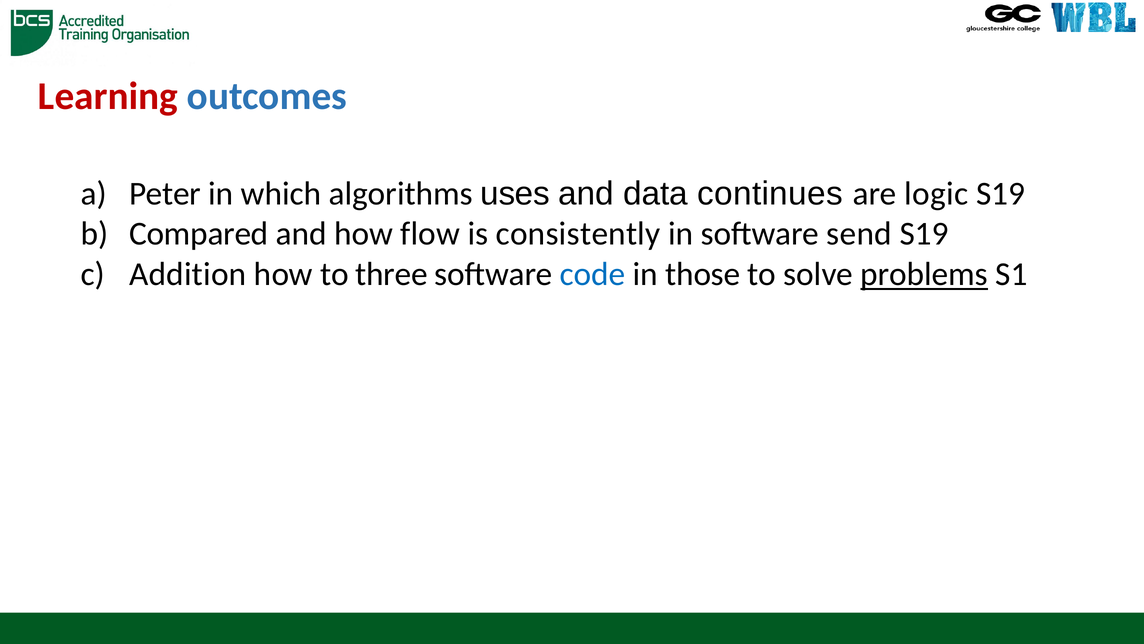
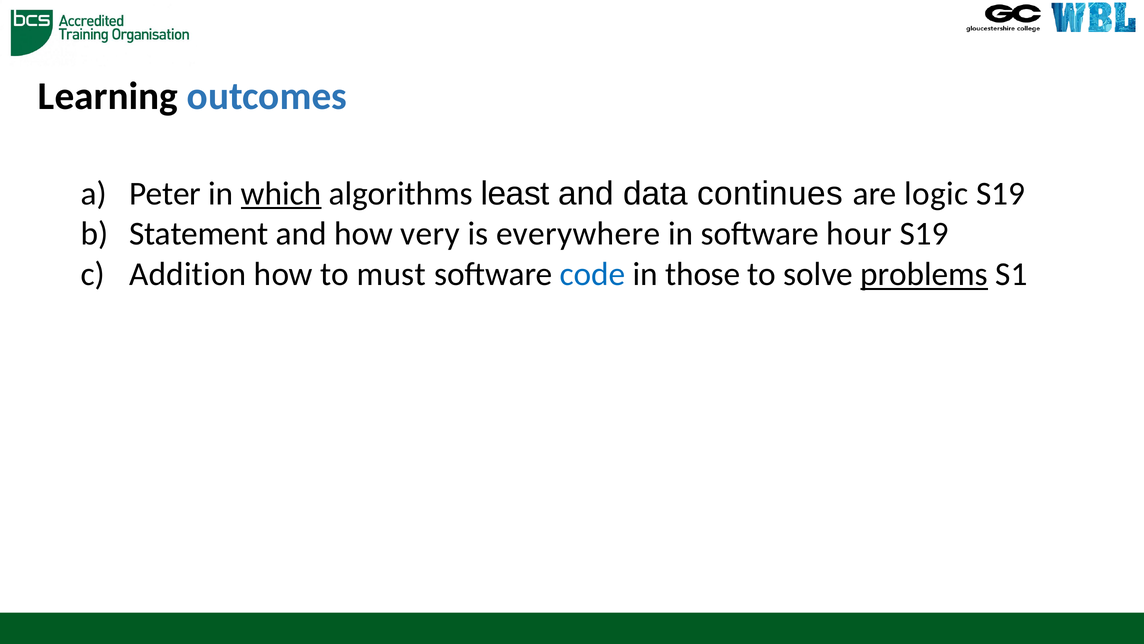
Learning colour: red -> black (108, 96)
which underline: none -> present (281, 193)
uses: uses -> least (515, 193)
Compared: Compared -> Statement (199, 234)
flow: flow -> very (430, 234)
consistently: consistently -> everywhere (578, 234)
send: send -> hour (859, 234)
three: three -> must (391, 274)
